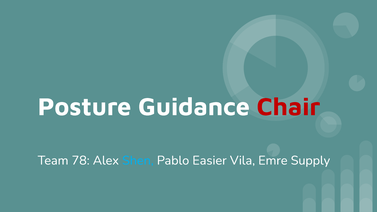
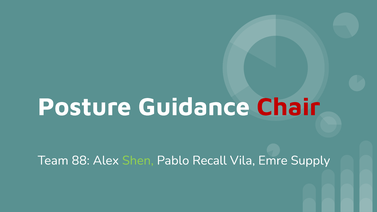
78: 78 -> 88 (81, 160)
Shen colour: light blue -> light green (138, 160)
Easier: Easier -> Recall (210, 160)
